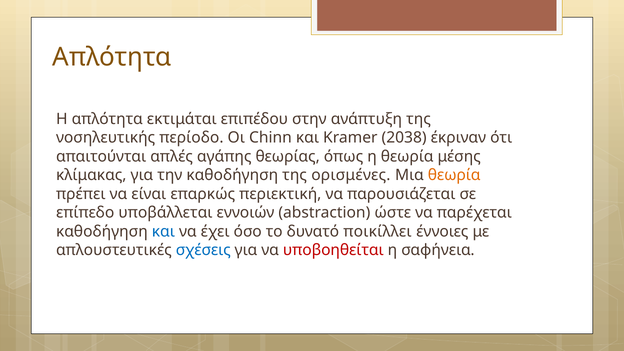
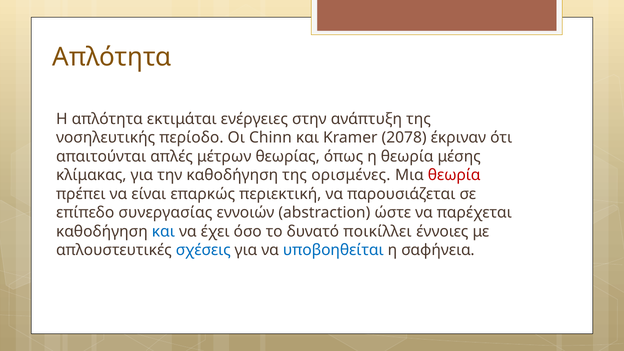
επιπέδου: επιπέδου -> ενέργειες (254, 119)
2038: 2038 -> 2078 (404, 138)
αγάπης: αγάπης -> μέτρων (224, 156)
θεωρία colour: orange -> red (454, 175)
υποβάλλεται: υποβάλλεται -> συνεργασίας (165, 213)
υποβοηθείται colour: red -> blue (333, 250)
